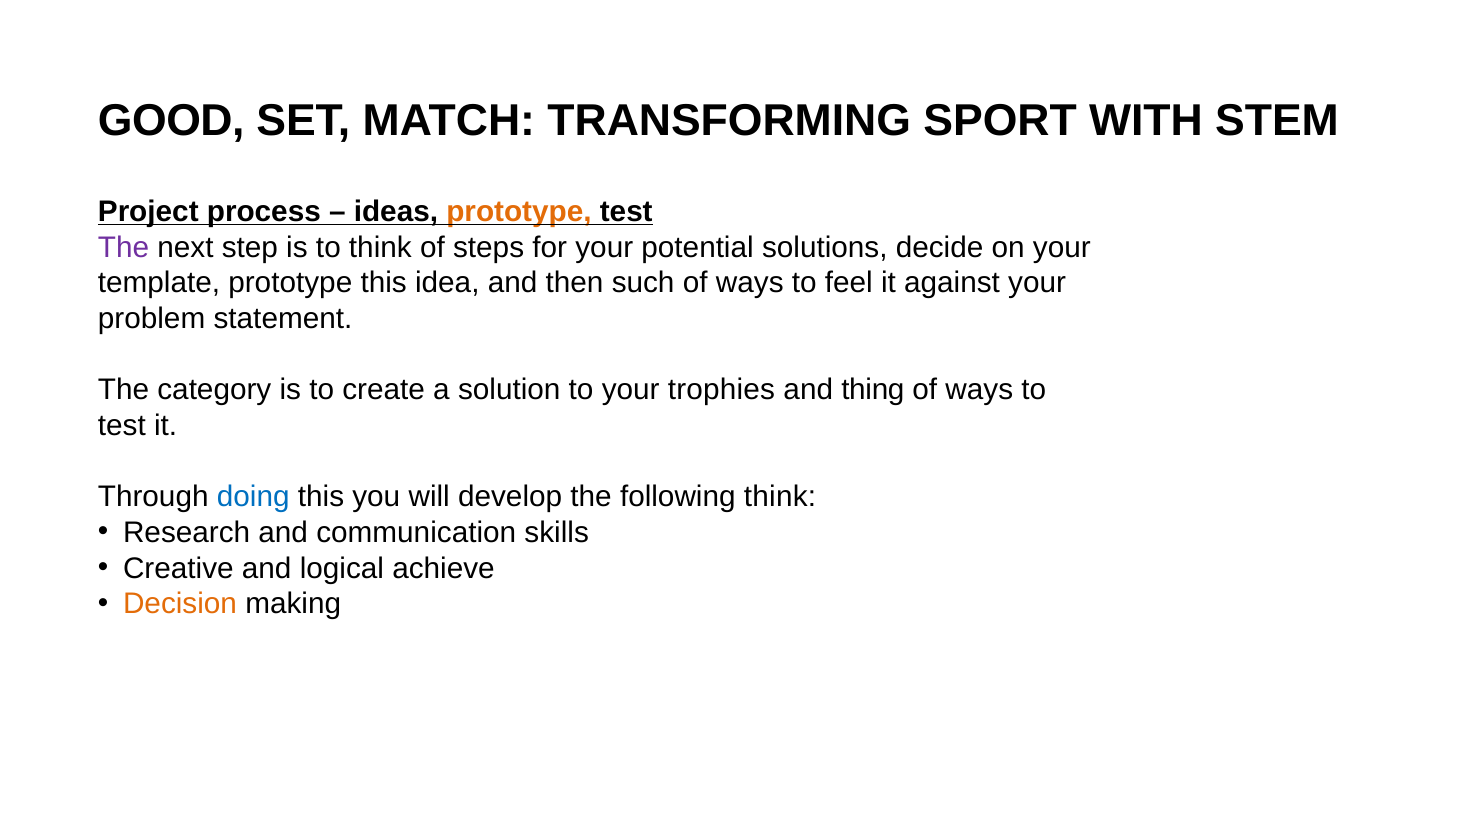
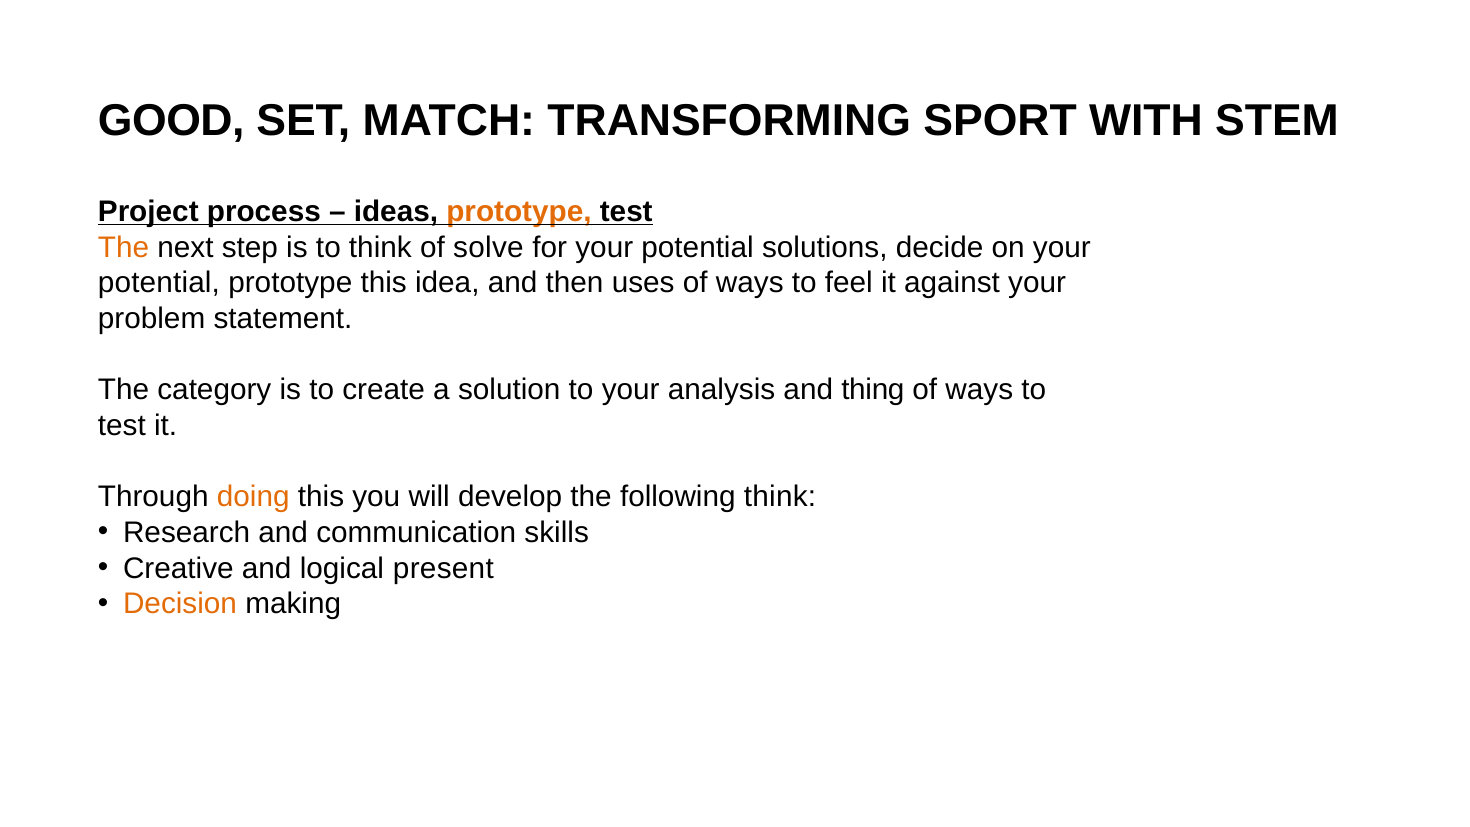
The colour: purple -> orange (124, 247)
steps: steps -> solve (488, 247)
template: template -> potential (159, 283)
such: such -> uses (643, 283)
trophies: trophies -> analysis (722, 390)
doing colour: blue -> orange (253, 497)
achieve: achieve -> present (443, 568)
